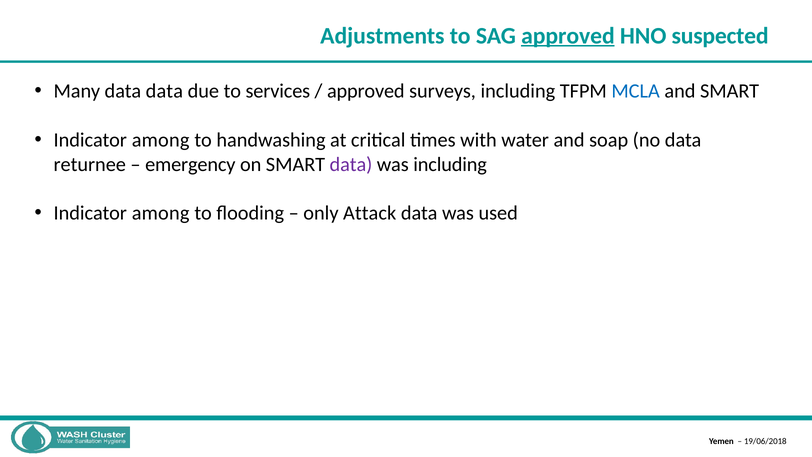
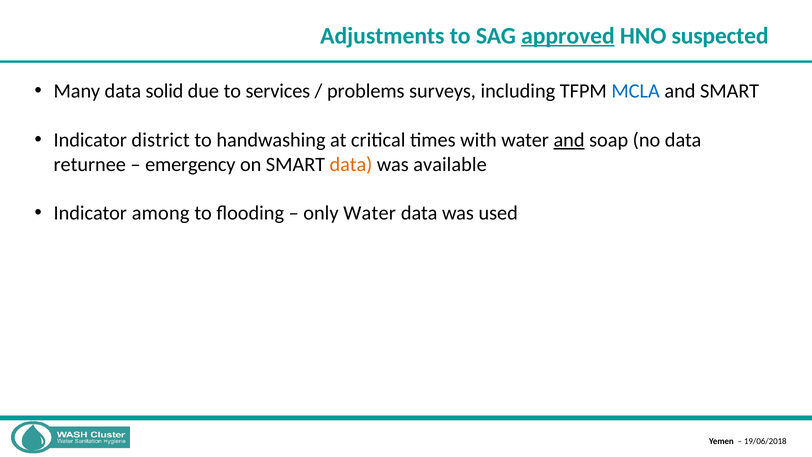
data data: data -> solid (165, 91)
approved: approved -> problems (366, 91)
among: among -> district (161, 140)
and underline: none -> present (569, 140)
data colour: purple -> orange (351, 164)
was including: including -> available (450, 164)
only Attack: Attack -> Water (370, 213)
